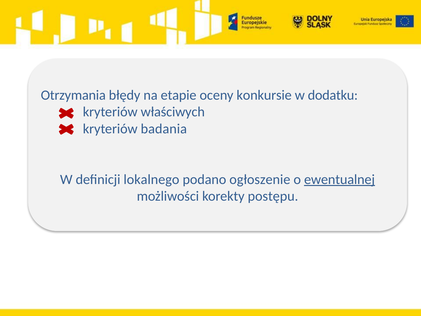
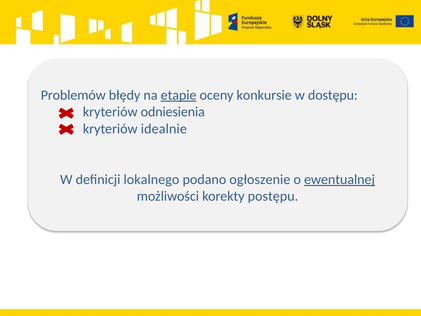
Otrzymania: Otrzymania -> Problemów (73, 95)
etapie underline: none -> present (179, 95)
dodatku: dodatku -> dostępu (333, 95)
właściwych: właściwych -> odniesienia (173, 112)
badania: badania -> idealnie (164, 129)
